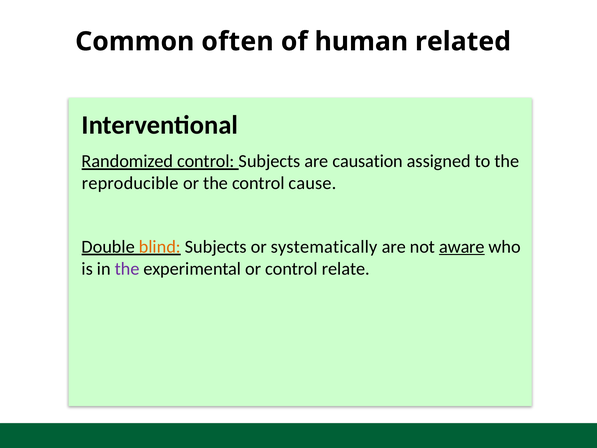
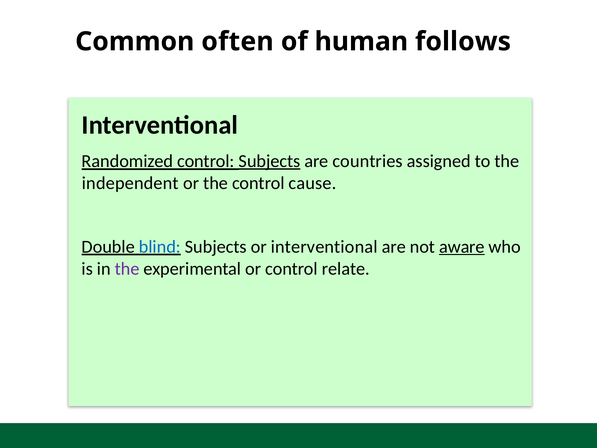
related: related -> follows (463, 42)
Subjects underline: none -> present (270, 161)
causation: causation -> countries (368, 161)
reproducible: reproducible -> independent (130, 183)
blind colour: orange -> blue (160, 247)
or systematically: systematically -> interventional (324, 247)
